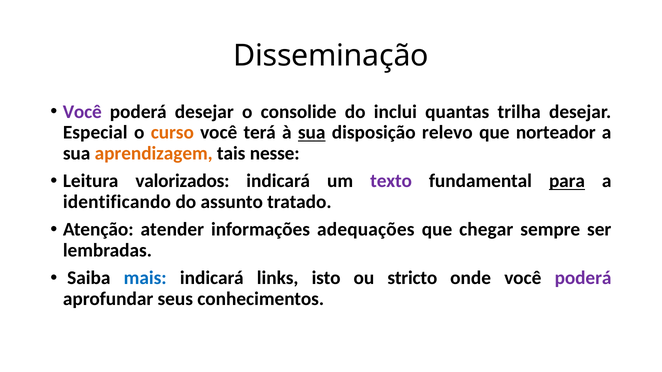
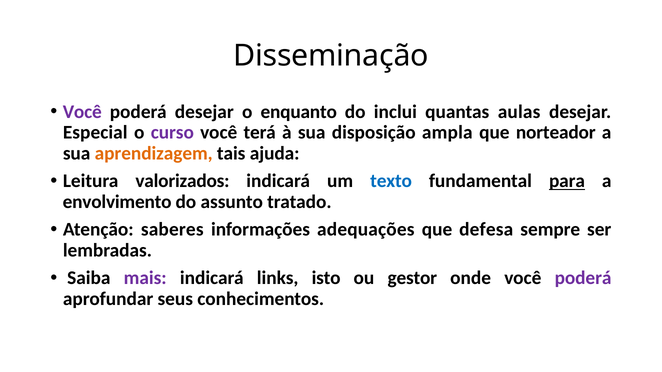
consolide: consolide -> enquanto (299, 112)
trilha: trilha -> aulas (519, 112)
curso colour: orange -> purple (172, 133)
sua underline: present -> none (312, 133)
relevo: relevo -> ampla (447, 133)
nesse: nesse -> ajuda (275, 154)
texto colour: purple -> blue (391, 181)
identificando: identificando -> envolvimento (117, 202)
atender: atender -> saberes (172, 230)
chegar: chegar -> defesa (486, 230)
mais colour: blue -> purple (145, 278)
stricto: stricto -> gestor (412, 278)
